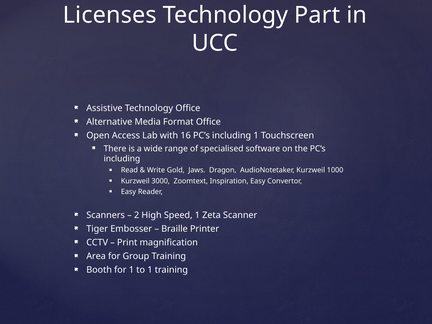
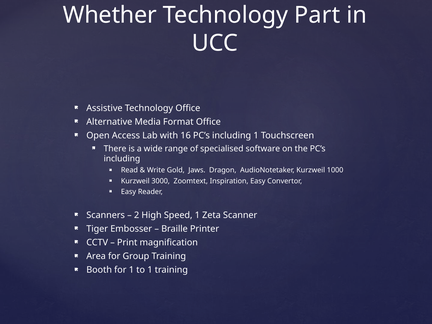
Licenses: Licenses -> Whether (110, 15)
